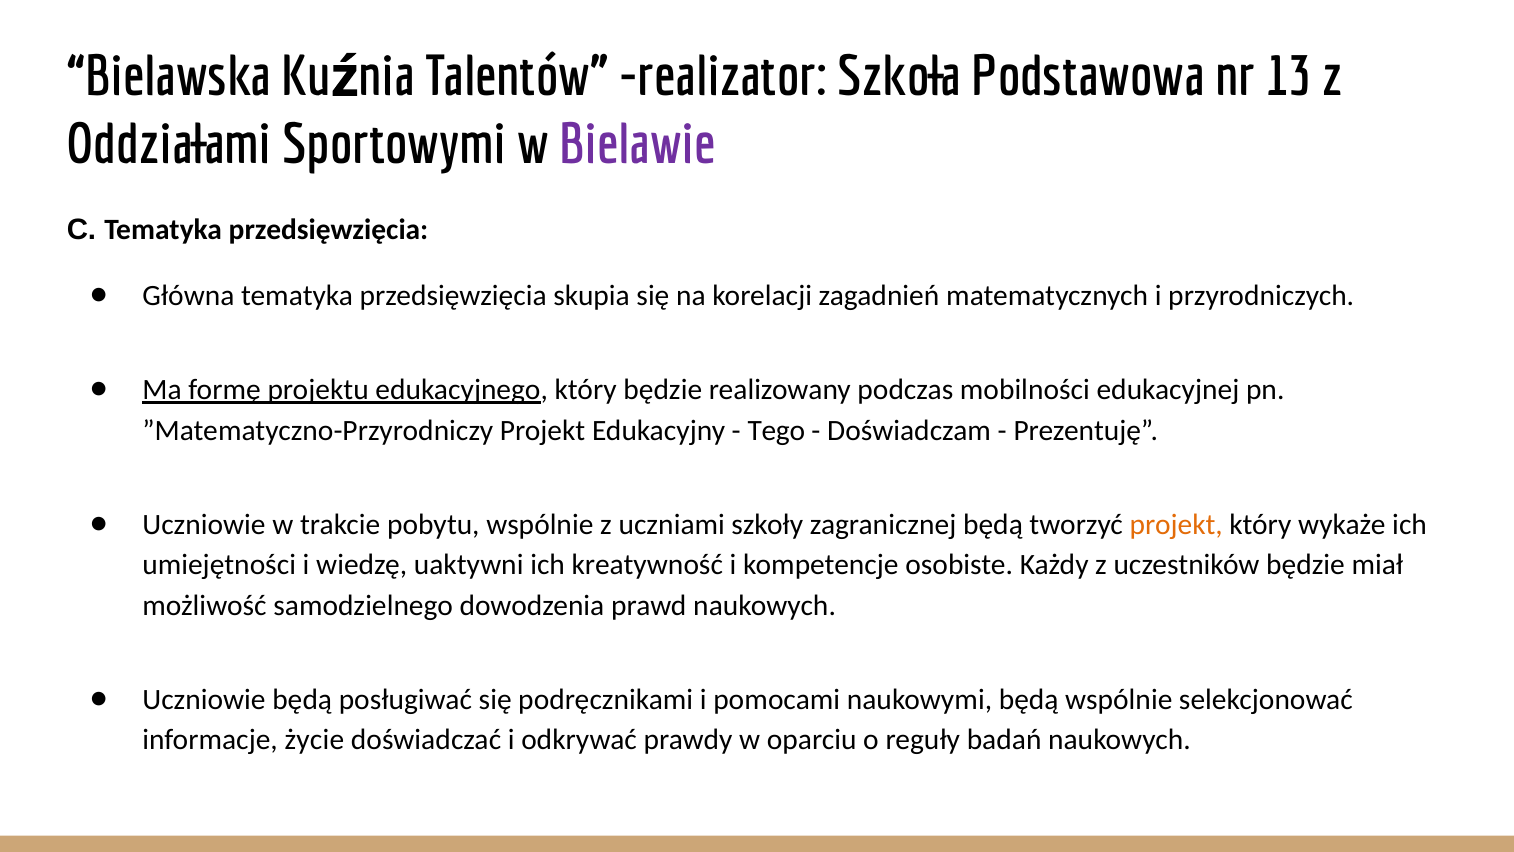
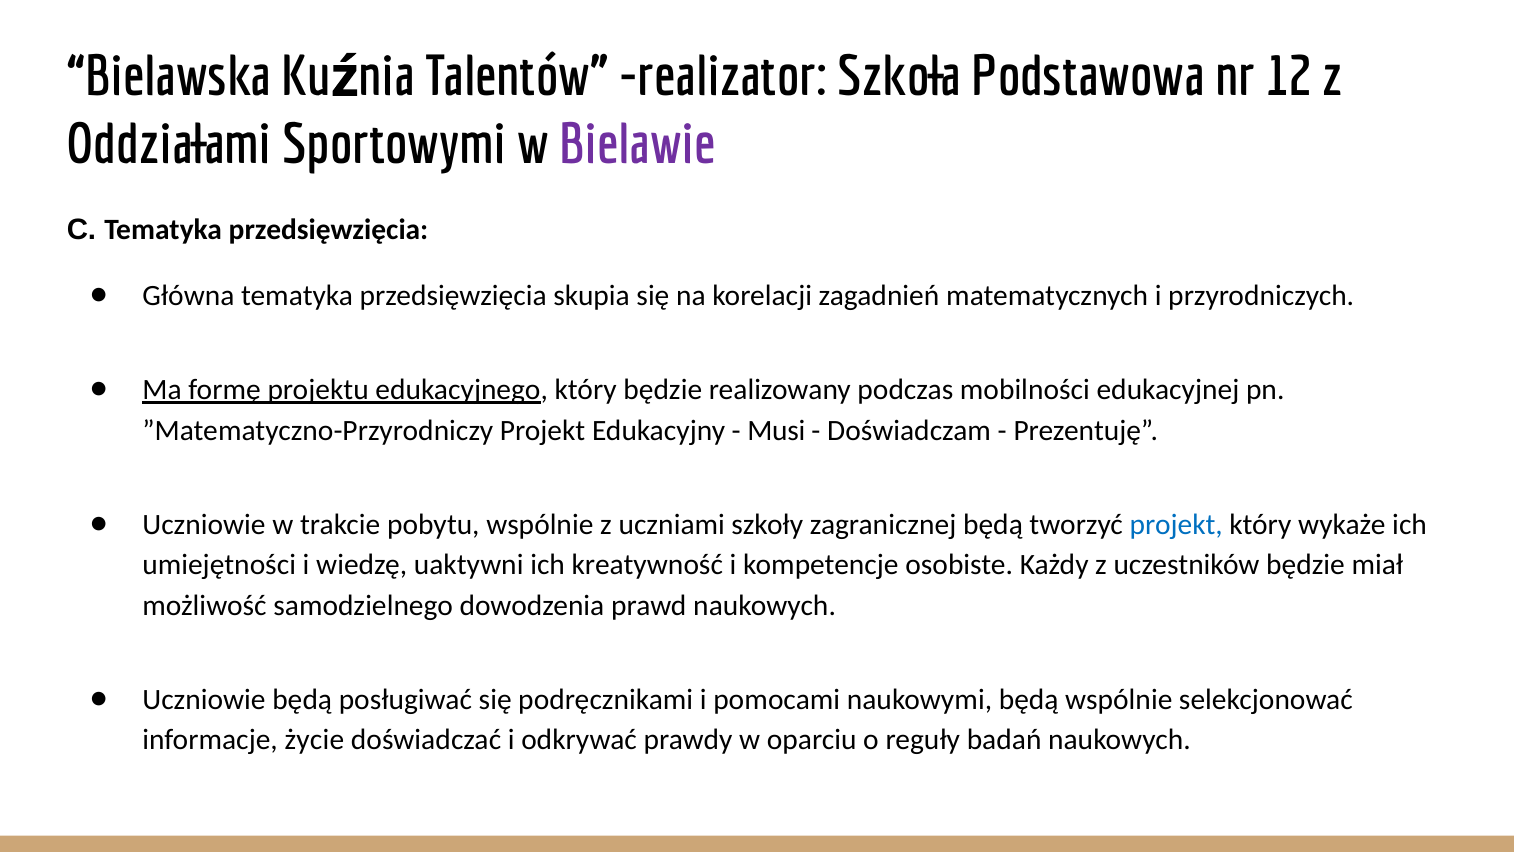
13: 13 -> 12 (1289, 77)
Tego: Tego -> Musi (776, 430)
projekt colour: orange -> blue (1176, 524)
